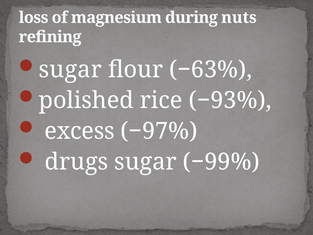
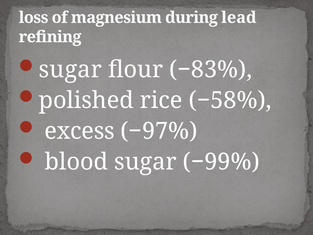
nuts: nuts -> lead (239, 18)
−63%: −63% -> −83% (211, 69)
−93%: −93% -> −58% (230, 100)
drugs: drugs -> blood (76, 162)
